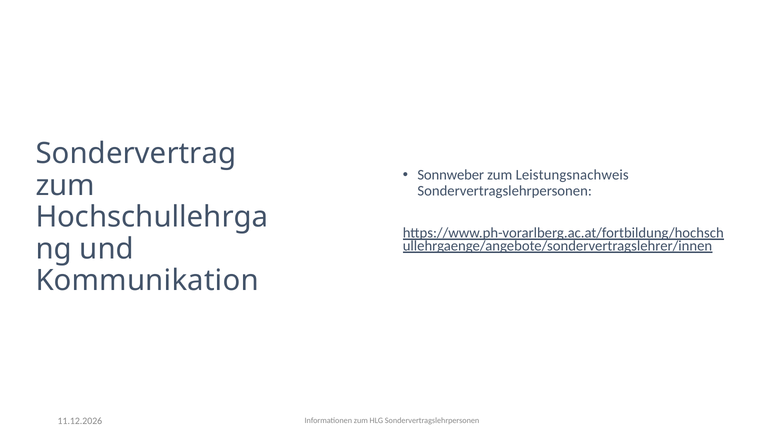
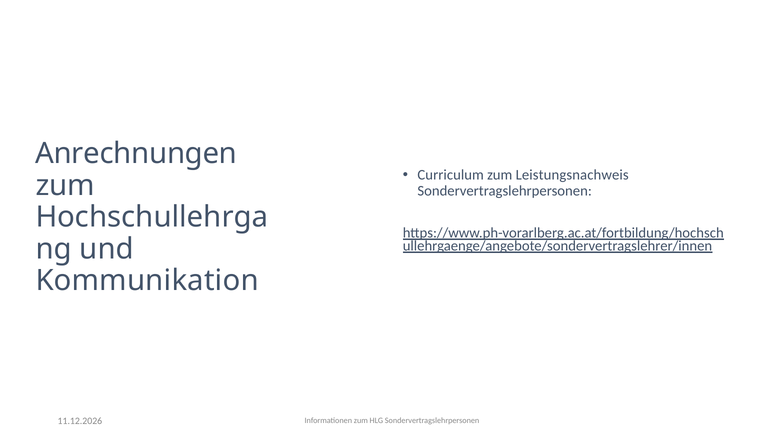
Sondervertrag: Sondervertrag -> Anrechnungen (136, 154)
Sonnweber: Sonnweber -> Curriculum (451, 175)
